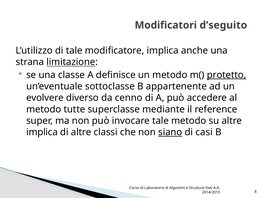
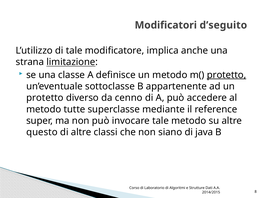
evolvere: evolvere -> protetto (45, 97)
implica: implica -> questo (42, 132)
siano underline: present -> none (170, 132)
casi: casi -> java (204, 132)
